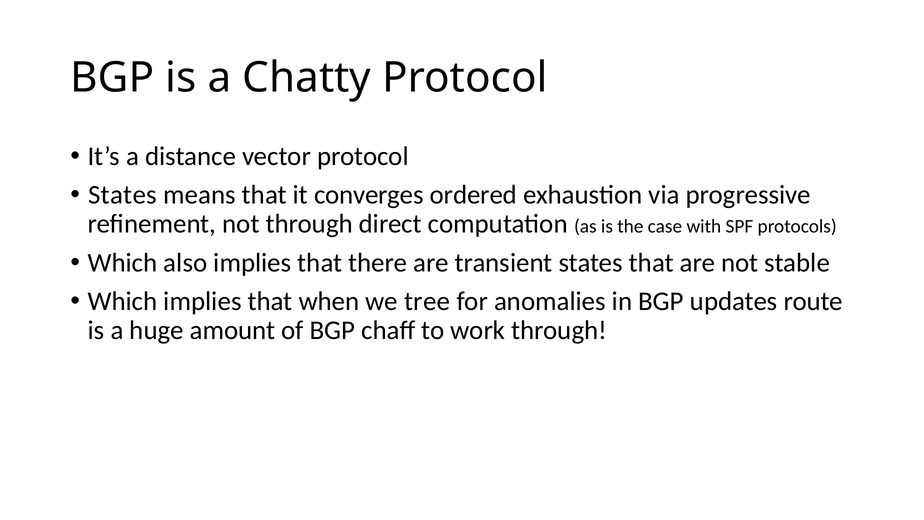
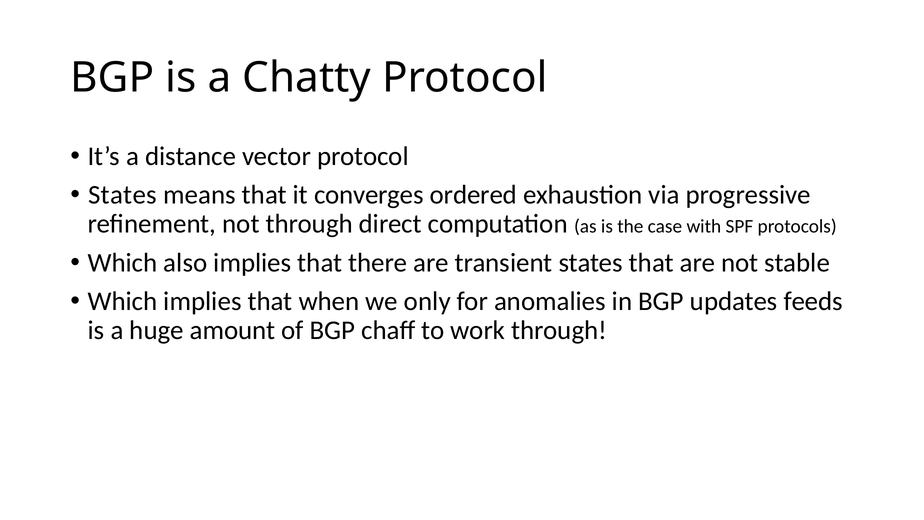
tree: tree -> only (427, 301)
route: route -> feeds (813, 301)
